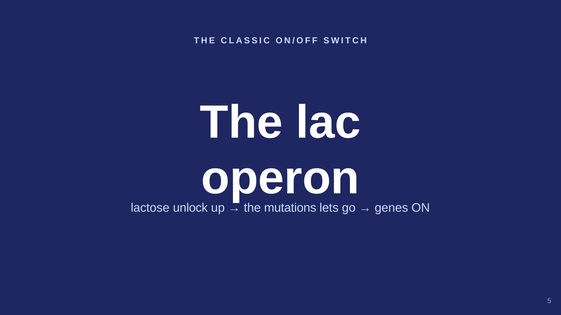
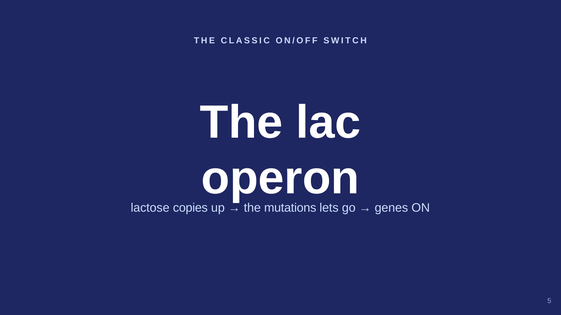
unlock: unlock -> copies (190, 208)
